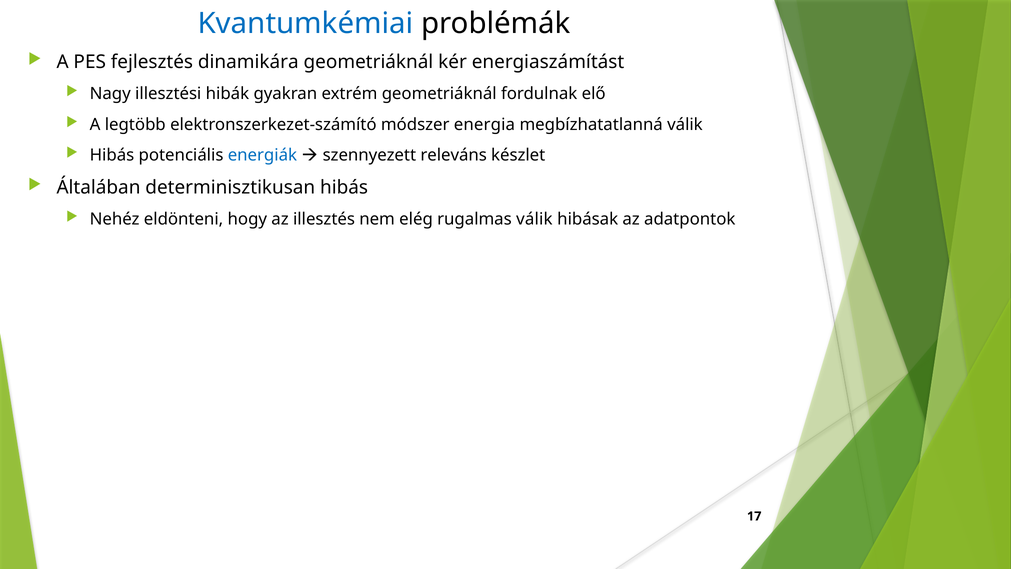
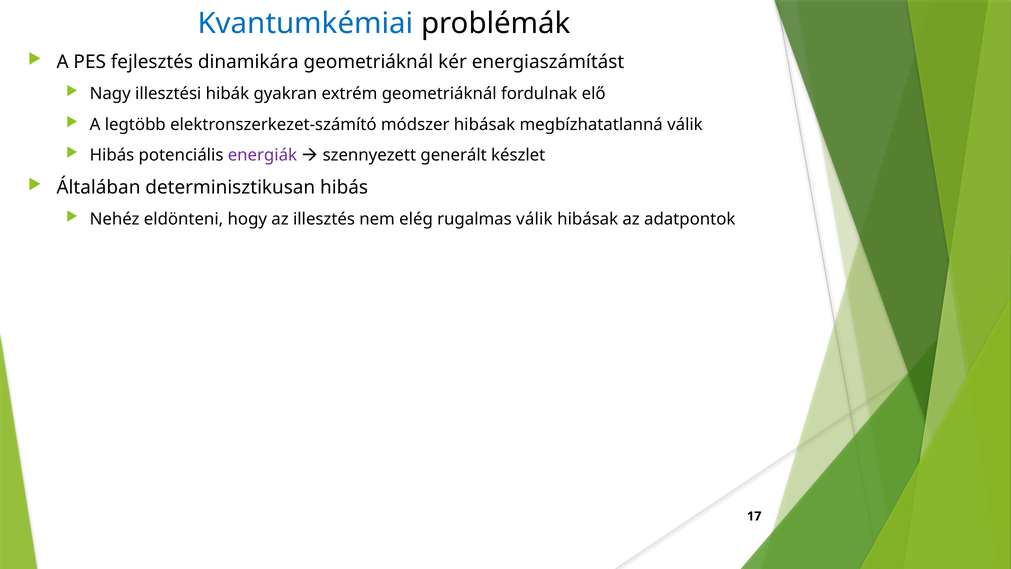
módszer energia: energia -> hibásak (484, 125)
energiák colour: blue -> purple (262, 155)
releváns: releváns -> generált (454, 155)
